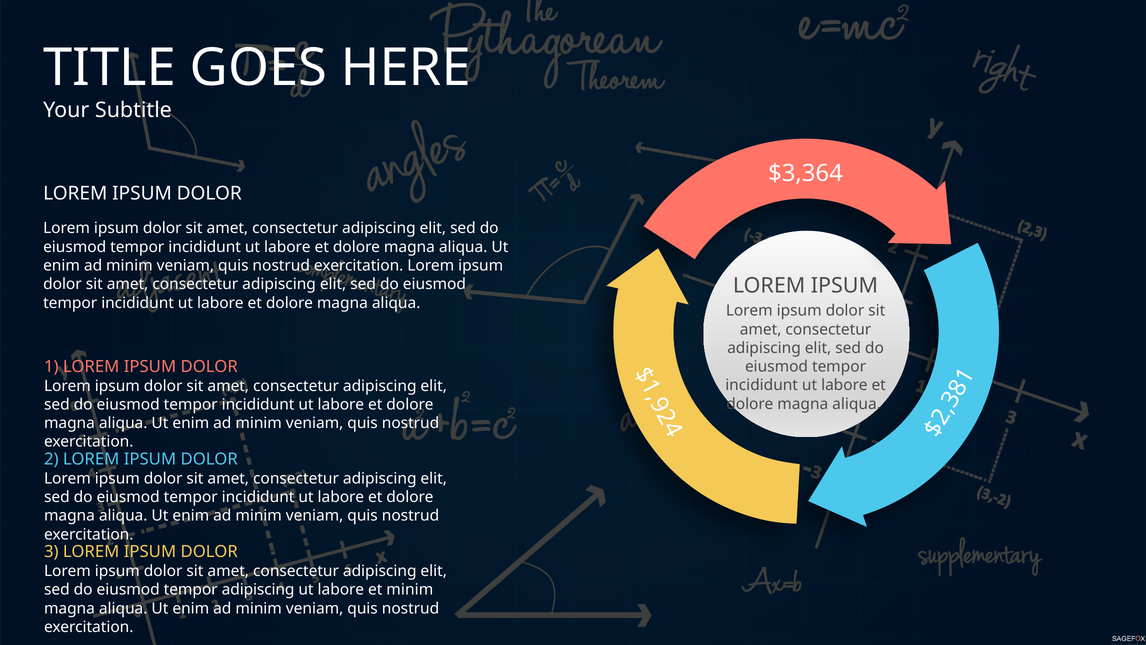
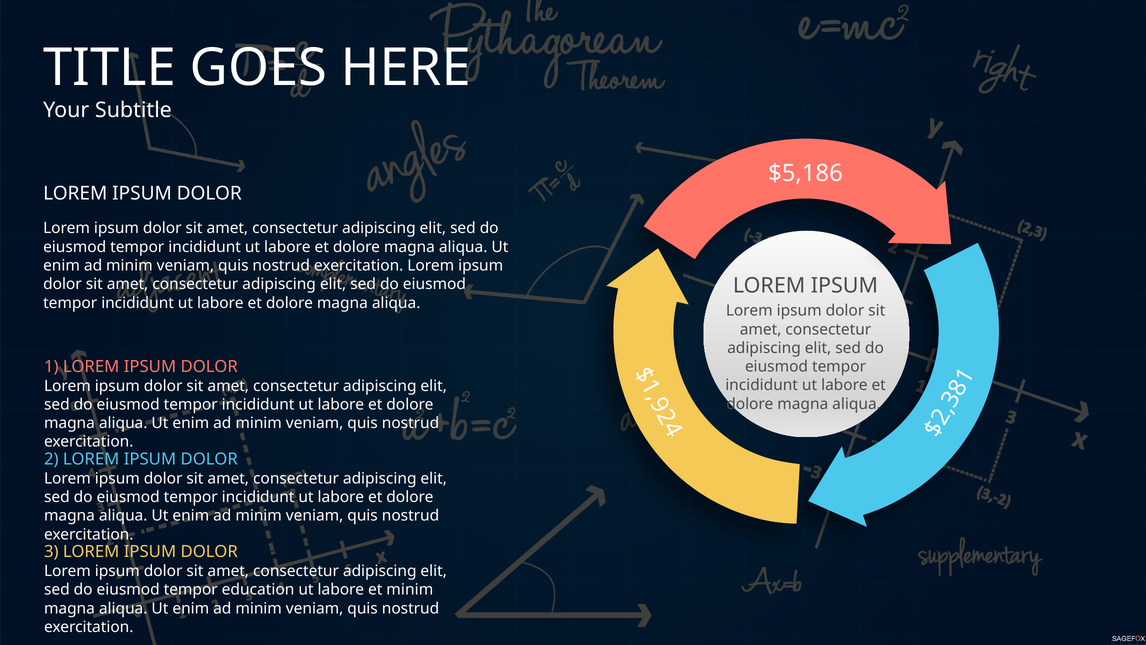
$3,364: $3,364 -> $5,186 (805, 173)
tempor adipiscing: adipiscing -> education (258, 589)
